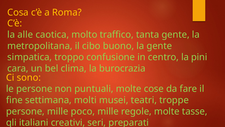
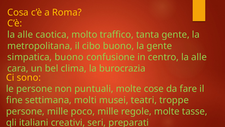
simpatica troppo: troppo -> buono (69, 57)
centro la pini: pini -> alle (199, 57)
